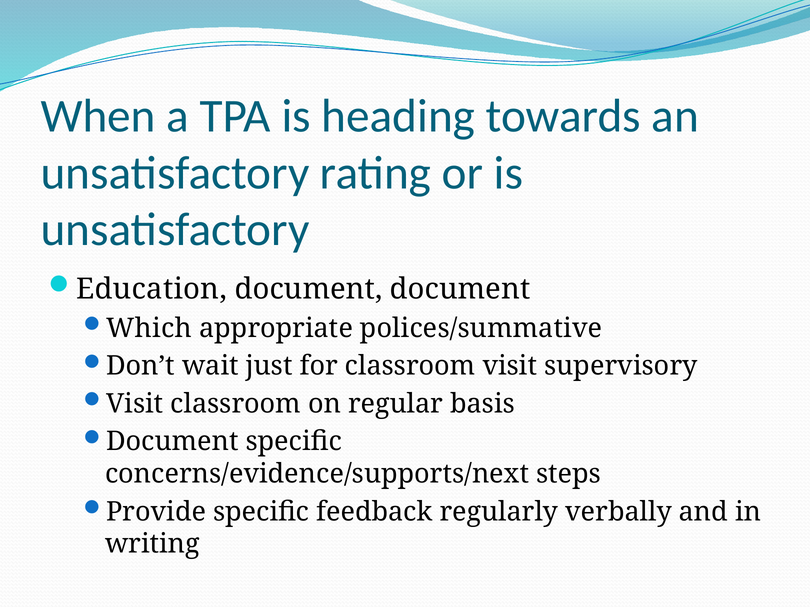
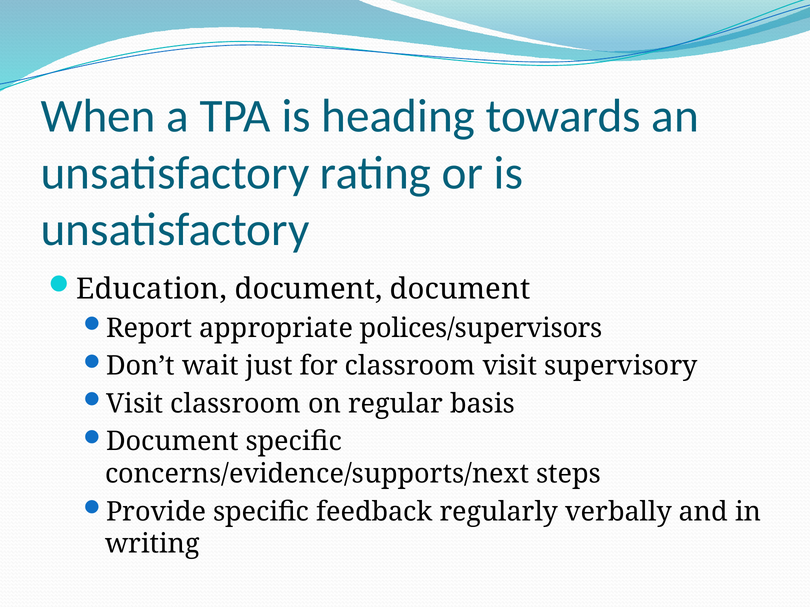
Which: Which -> Report (149, 329)
polices/summative: polices/summative -> polices/supervisors (481, 329)
